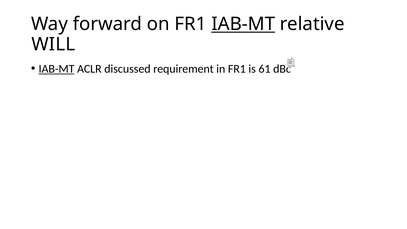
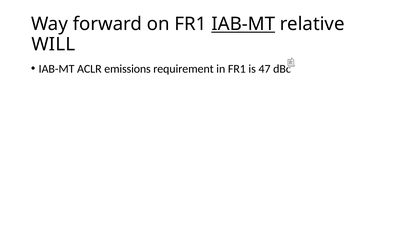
IAB-MT underline: present -> none (57, 69)
discussed: discussed -> emissions (128, 69)
61: 61 -> 47 (265, 69)
